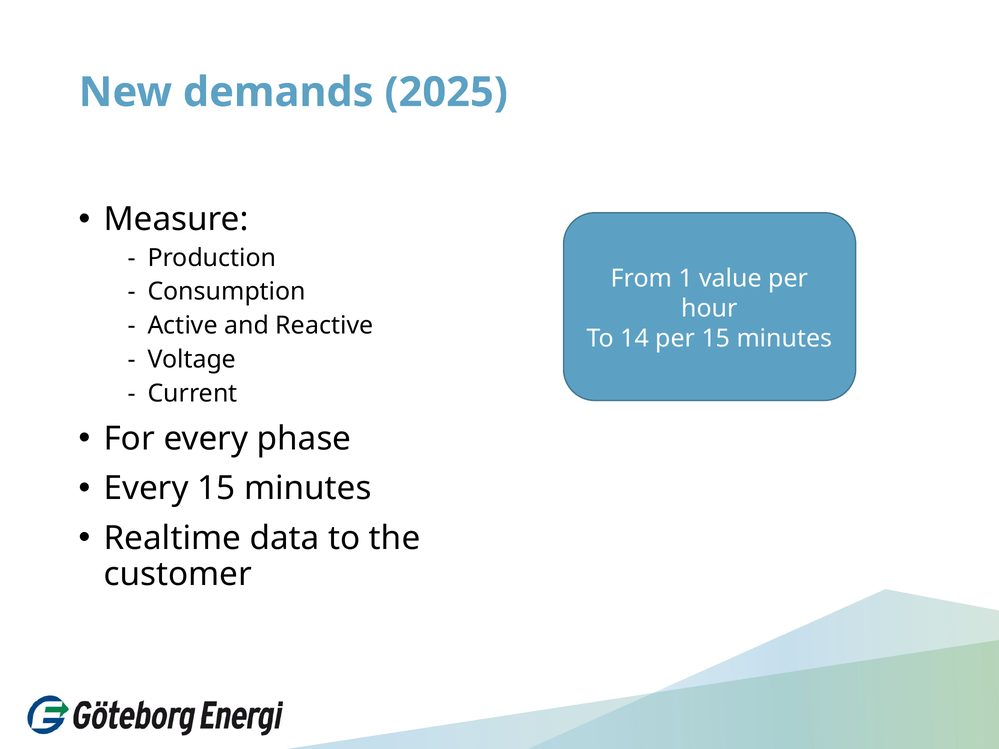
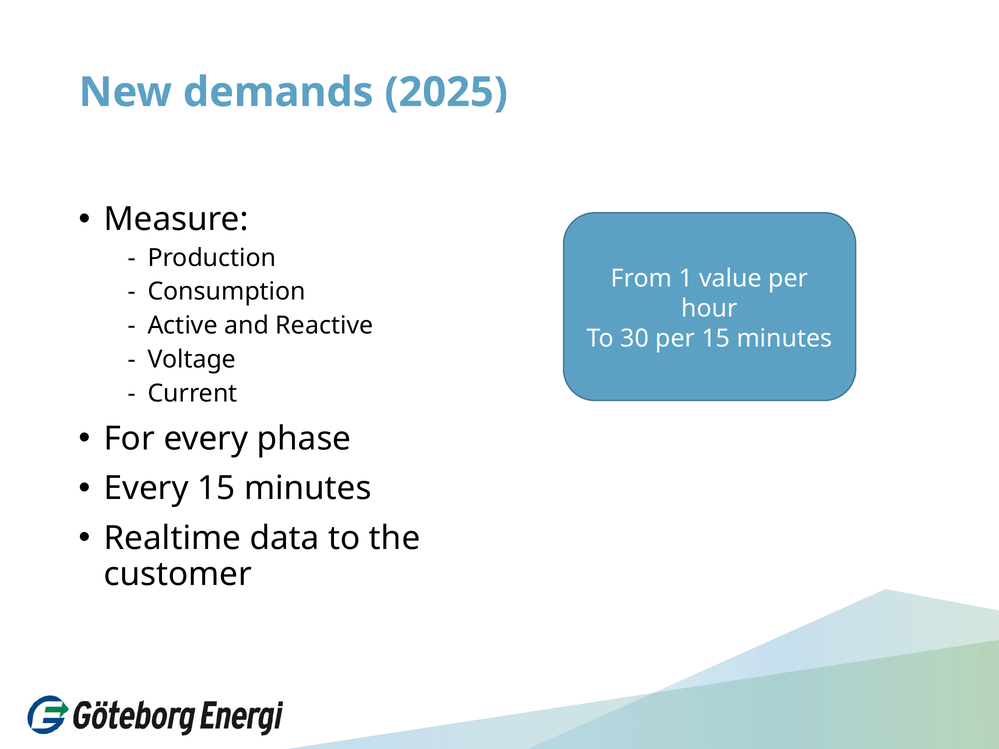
14: 14 -> 30 (635, 338)
